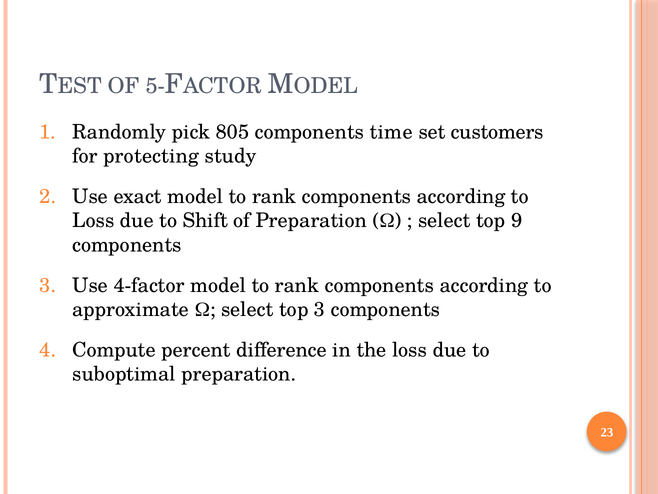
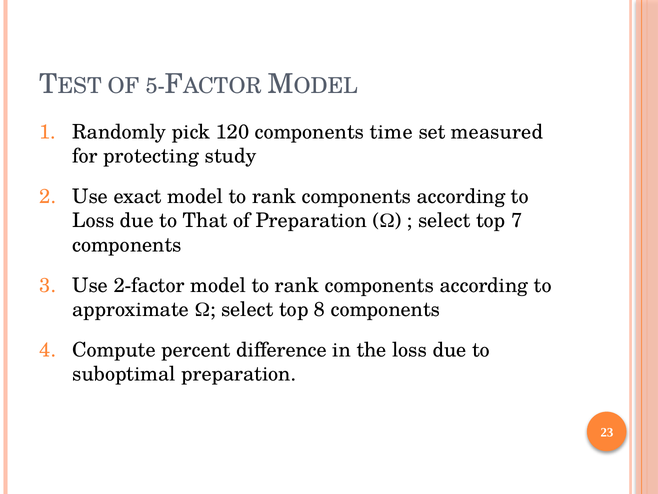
805: 805 -> 120 (232, 132)
customers: customers -> measured (497, 132)
Shift: Shift -> That (205, 221)
9: 9 -> 7 (517, 221)
4-factor: 4-factor -> 2-factor (149, 285)
top 3: 3 -> 8 (320, 309)
